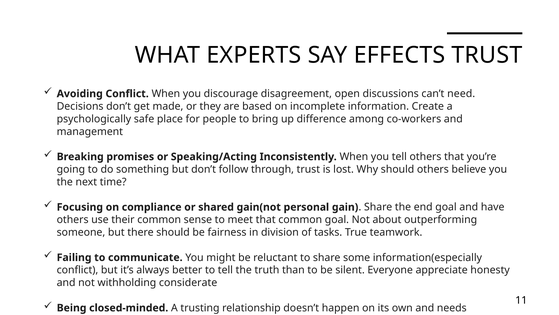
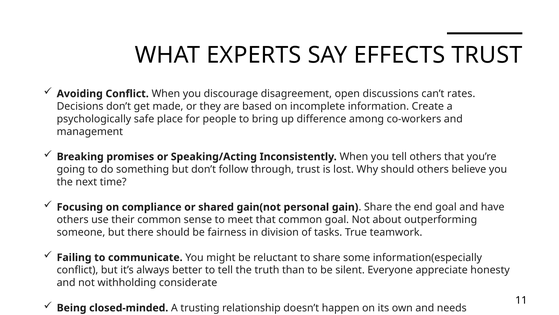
need: need -> rates (461, 94)
